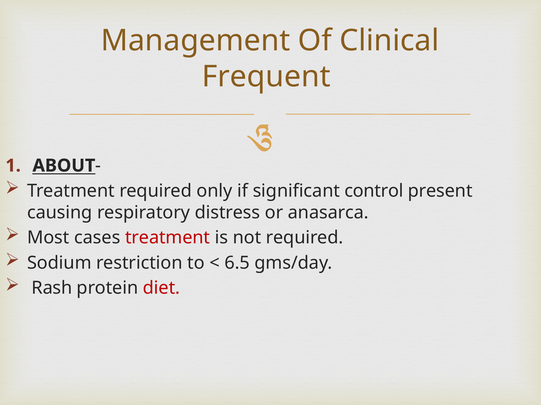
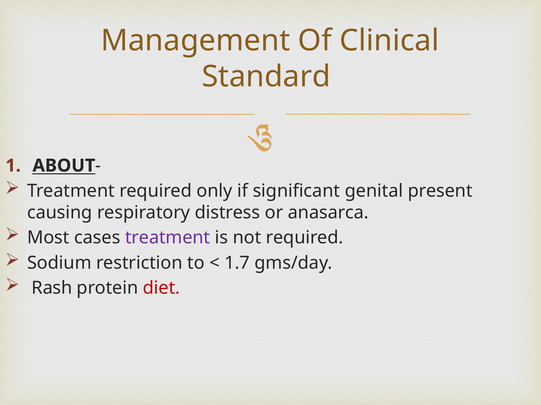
Frequent: Frequent -> Standard (266, 77)
control: control -> genital (374, 191)
treatment colour: red -> purple (168, 238)
6.5: 6.5 -> 1.7 (237, 263)
